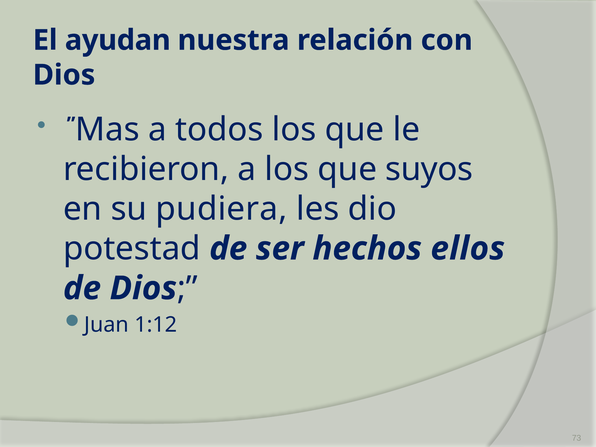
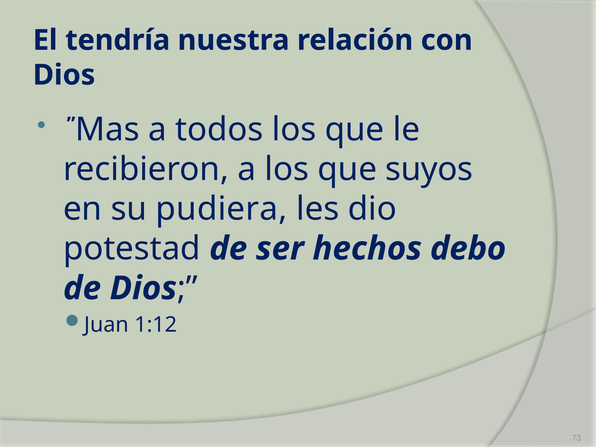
ayudan: ayudan -> tendría (118, 40)
ellos: ellos -> debo (468, 249)
